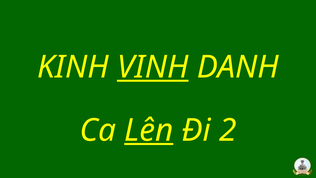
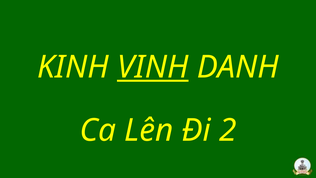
Lên underline: present -> none (149, 130)
